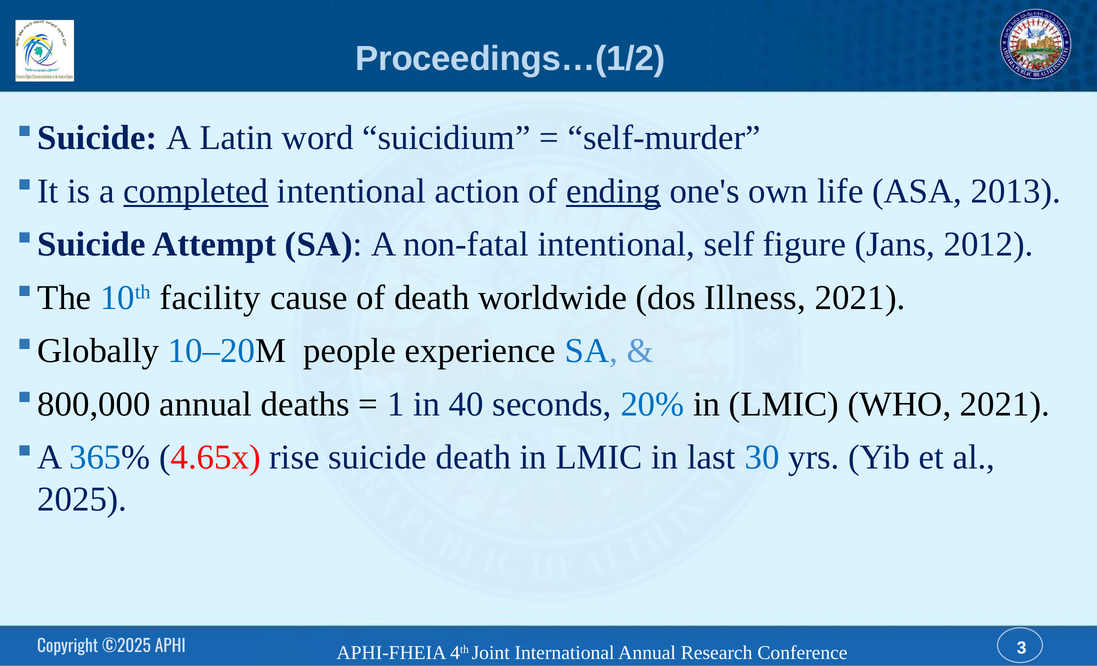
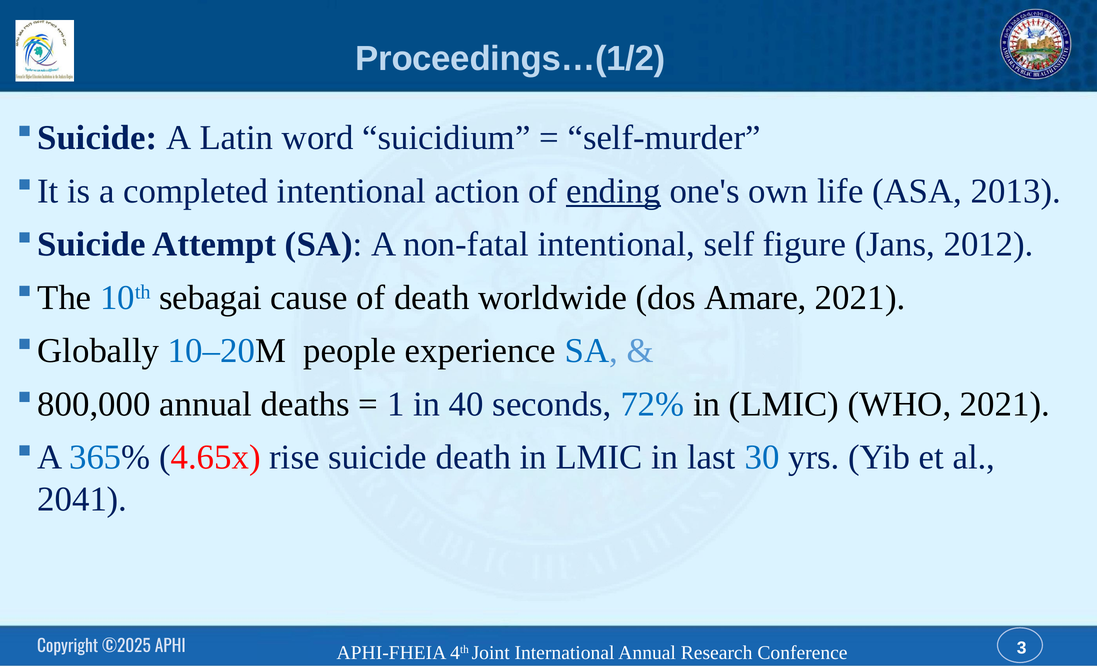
completed underline: present -> none (196, 191)
facility: facility -> sebagai (211, 298)
Illness: Illness -> Amare (755, 298)
20%: 20% -> 72% (652, 404)
2025: 2025 -> 2041 (82, 499)
